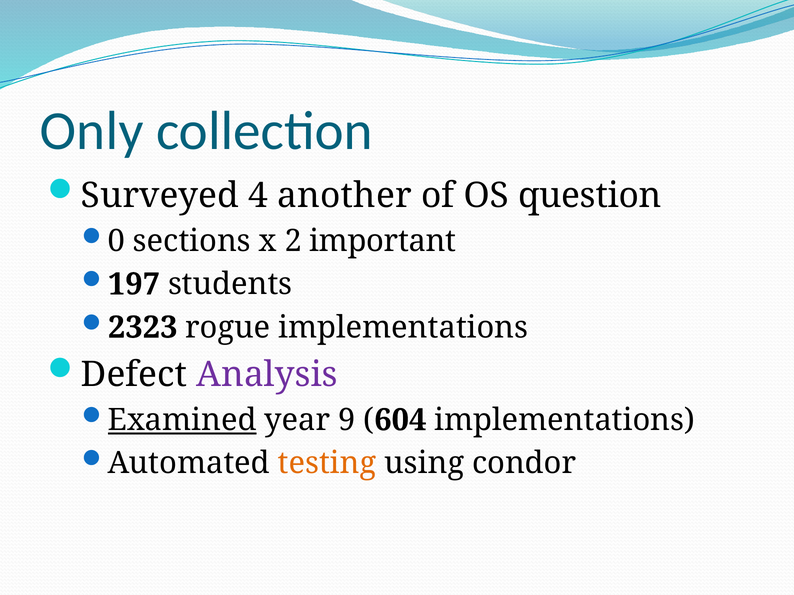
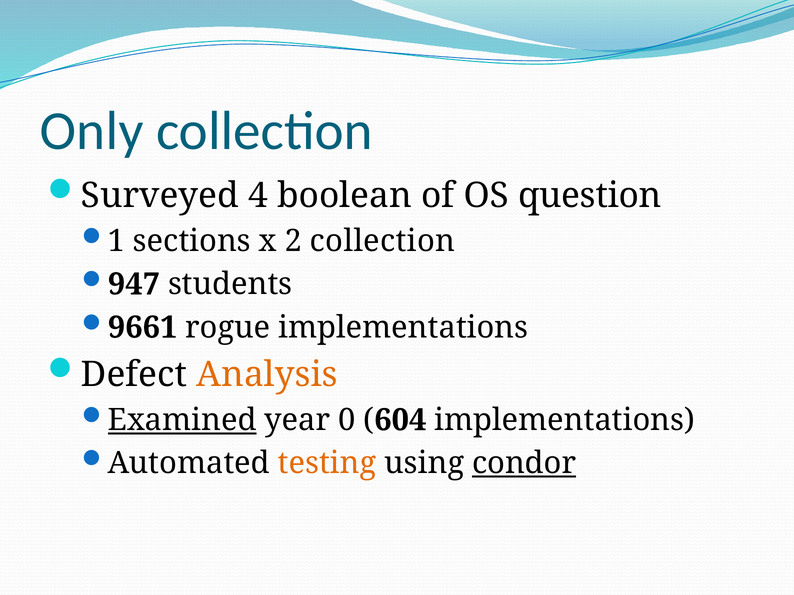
another: another -> boolean (344, 196)
0: 0 -> 1 (116, 241)
2 important: important -> collection (383, 241)
197: 197 -> 947 (134, 284)
2323: 2323 -> 9661 (143, 328)
Analysis colour: purple -> orange (267, 375)
9: 9 -> 0 (347, 420)
condor underline: none -> present (524, 464)
